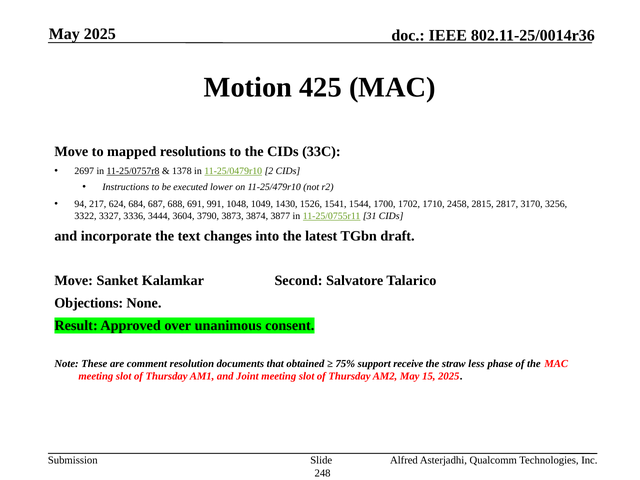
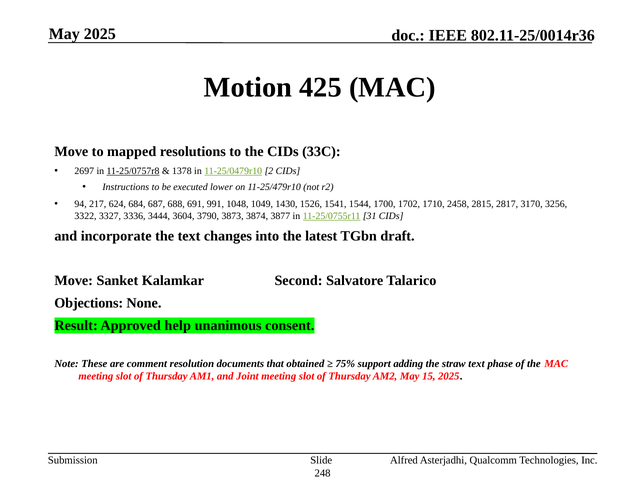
over: over -> help (178, 325)
receive: receive -> adding (408, 364)
straw less: less -> text (476, 364)
